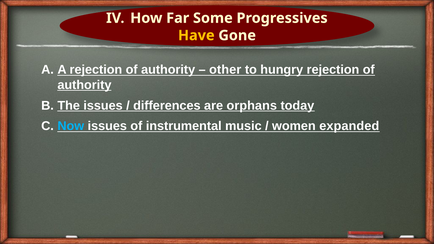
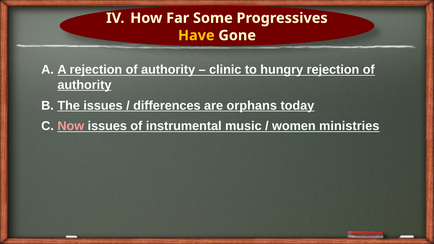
other: other -> clinic (225, 70)
Now colour: light blue -> pink (71, 126)
expanded: expanded -> ministries (349, 126)
